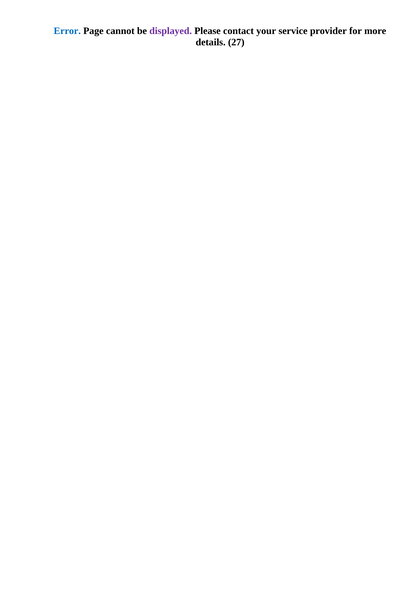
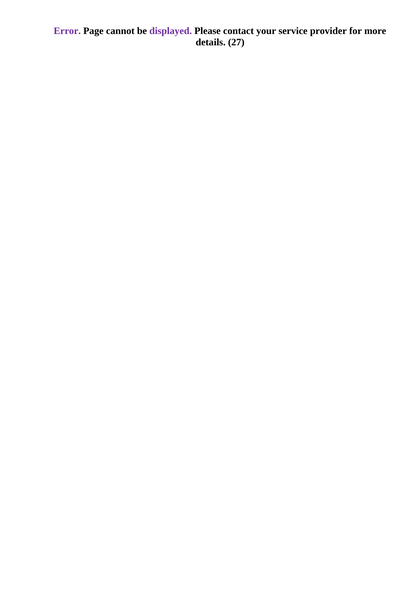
Error colour: blue -> purple (67, 31)
